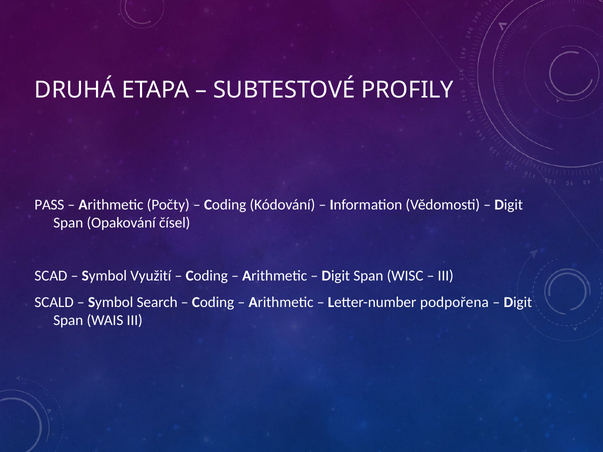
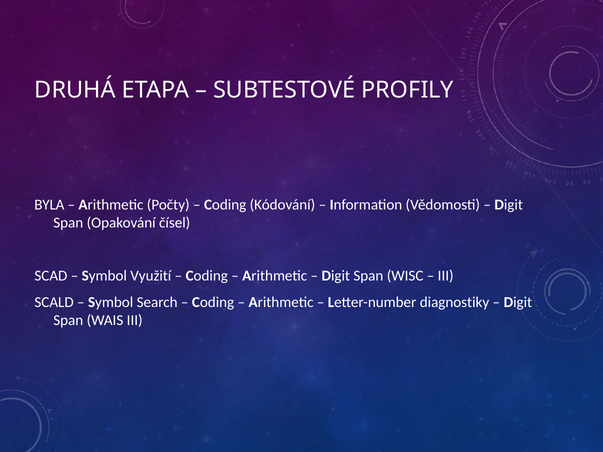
PASS: PASS -> BYLA (49, 205)
podpořena: podpořena -> diagnostiky (455, 302)
